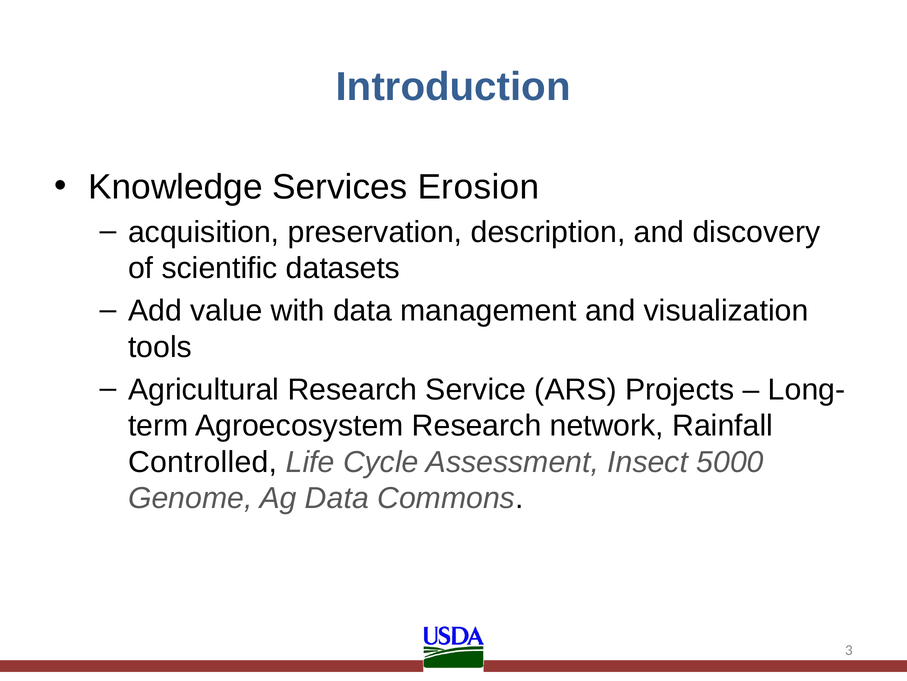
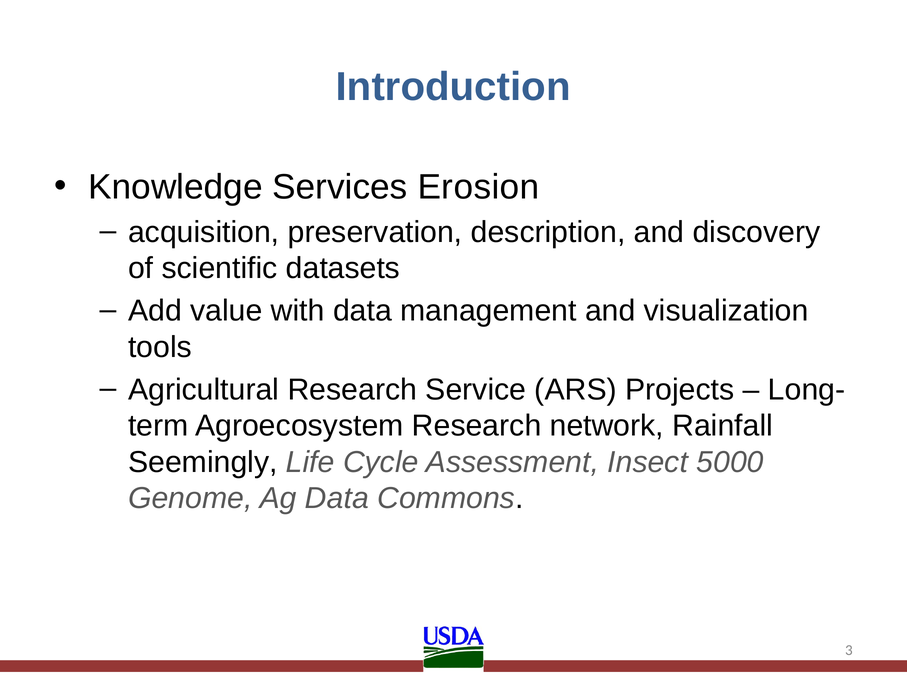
Controlled: Controlled -> Seemingly (203, 462)
